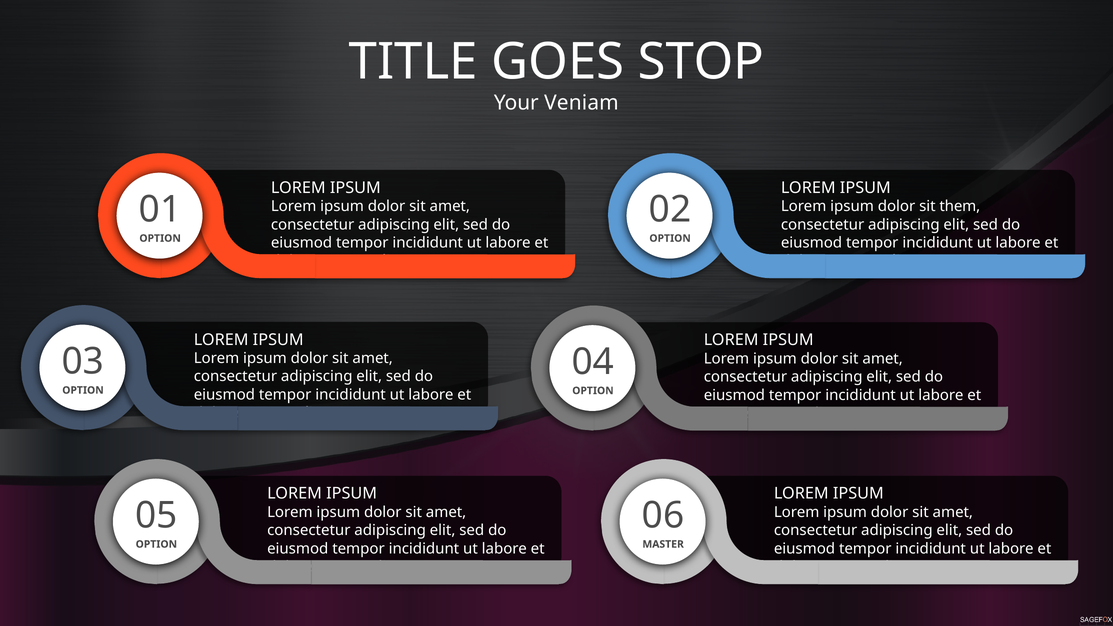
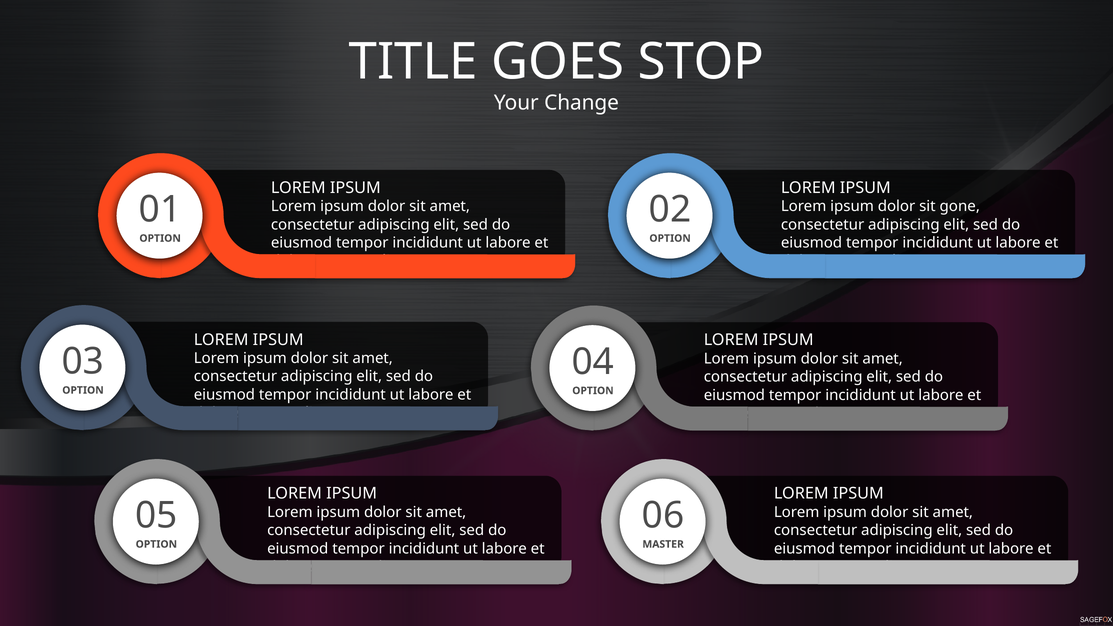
Veniam: Veniam -> Change (582, 103)
them: them -> gone (960, 206)
